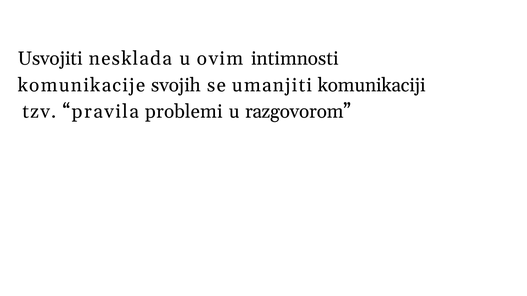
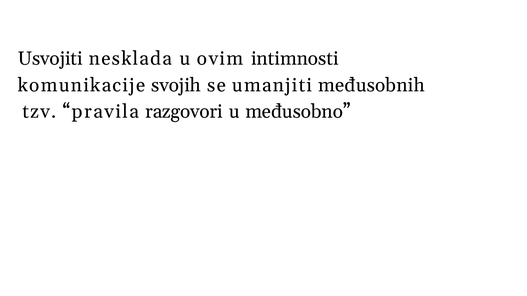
komunikaciji: komunikaciji -> međusobnih (372, 85)
problemi: problemi -> razgovori (184, 112)
razgovorom: razgovorom -> međusobno (298, 112)
